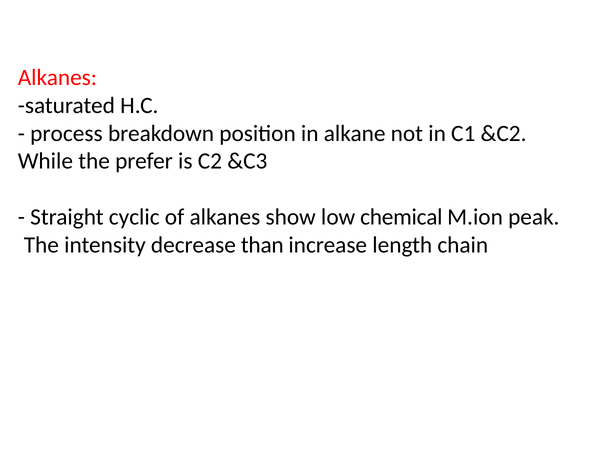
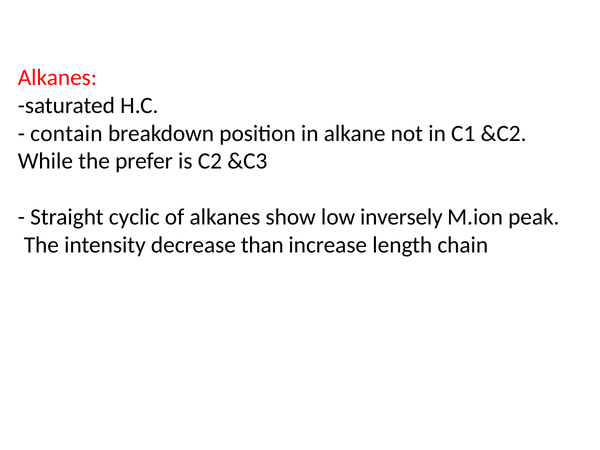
process: process -> contain (66, 133)
chemical: chemical -> inversely (401, 217)
